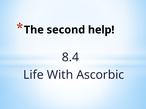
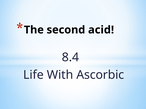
help: help -> acid (101, 30)
